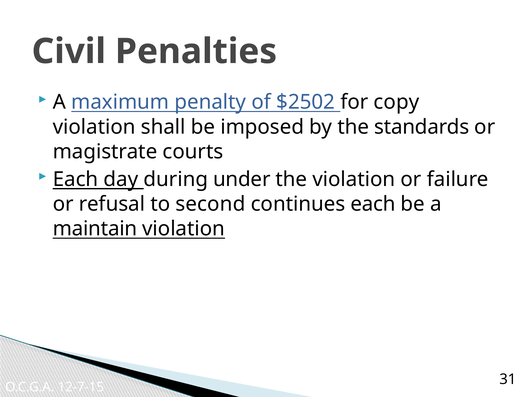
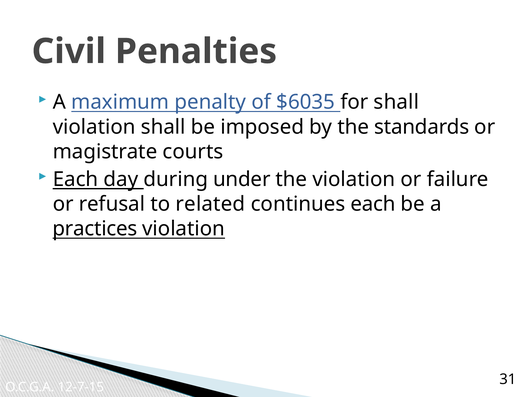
$2502: $2502 -> $6035 (306, 102)
for copy: copy -> shall (396, 102)
second: second -> related (210, 204)
maintain: maintain -> practices (95, 229)
